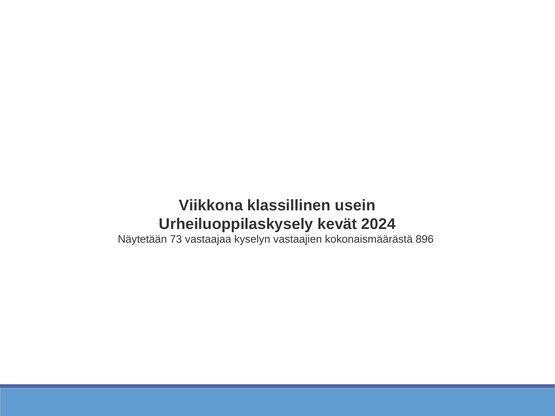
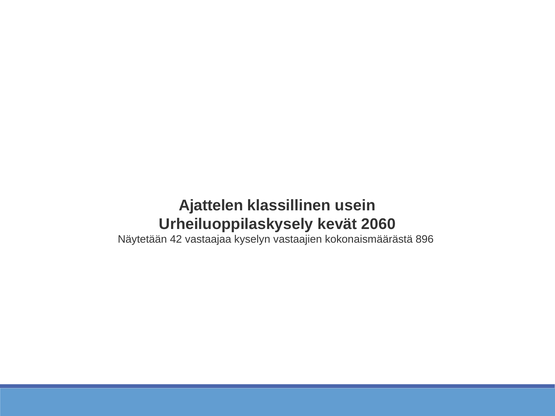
Viikkona: Viikkona -> Ajattelen (211, 206)
2024: 2024 -> 2060 (378, 224)
73: 73 -> 42 (176, 240)
